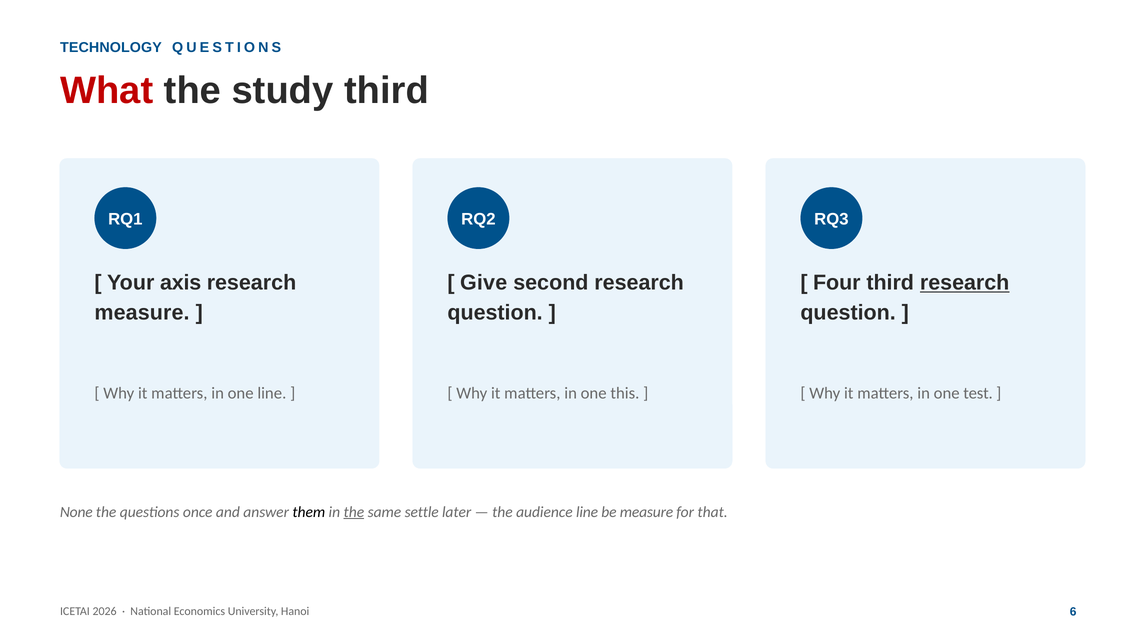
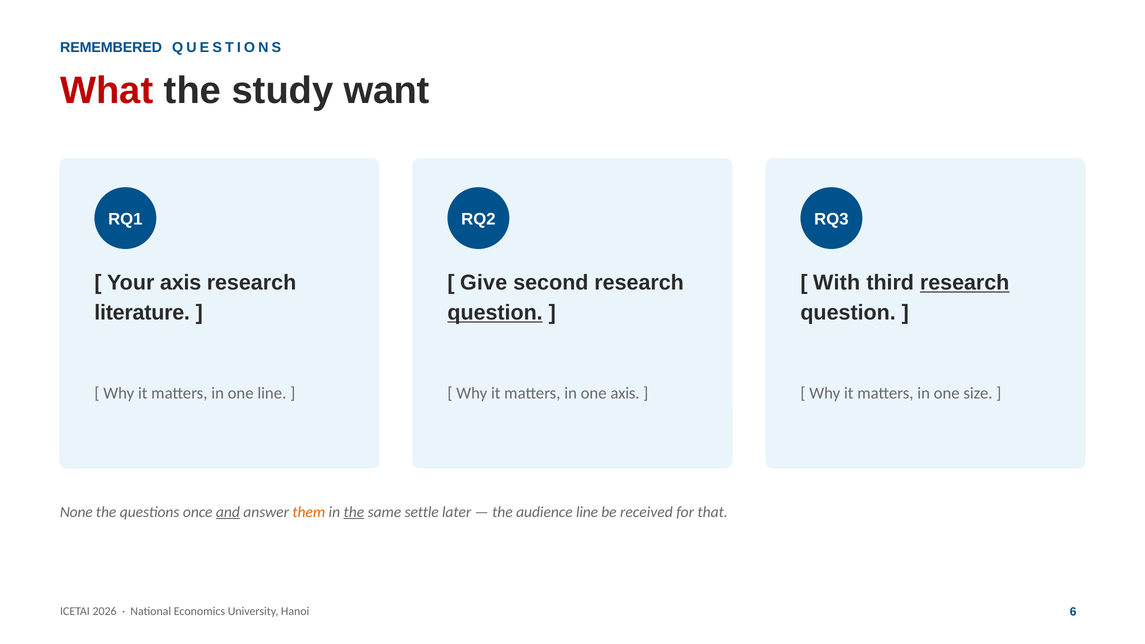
TECHNOLOGY: TECHNOLOGY -> REMEMBERED (111, 47)
study third: third -> want (387, 91)
Four: Four -> With (837, 283)
measure: measure -> literature (142, 313)
question underline: none -> present (495, 313)
one this: this -> axis (625, 393)
test: test -> size (978, 393)
and underline: none -> present (228, 512)
them colour: black -> orange (309, 512)
be measure: measure -> received (646, 512)
